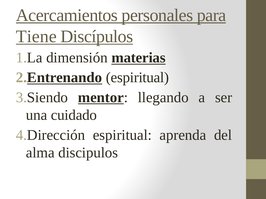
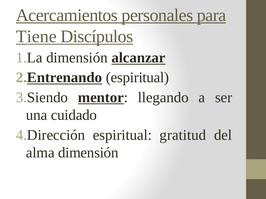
materias: materias -> alcanzar (138, 58)
aprenda: aprenda -> gratitud (183, 135)
alma discipulos: discipulos -> dimensión (88, 153)
